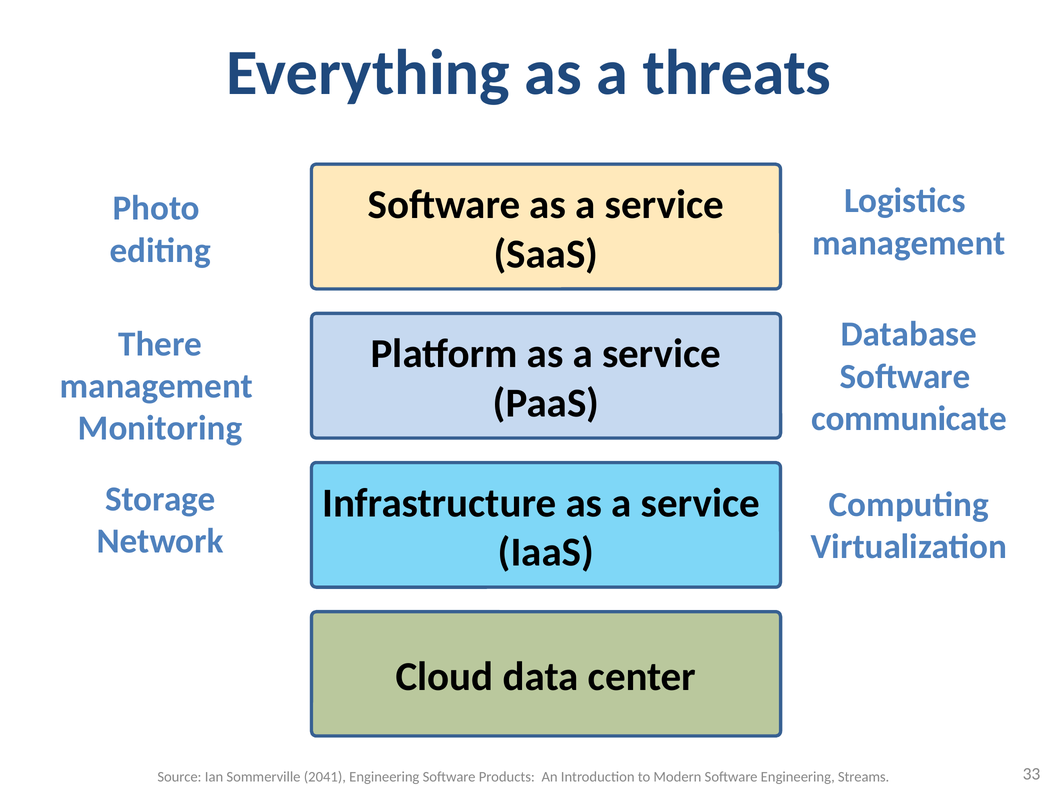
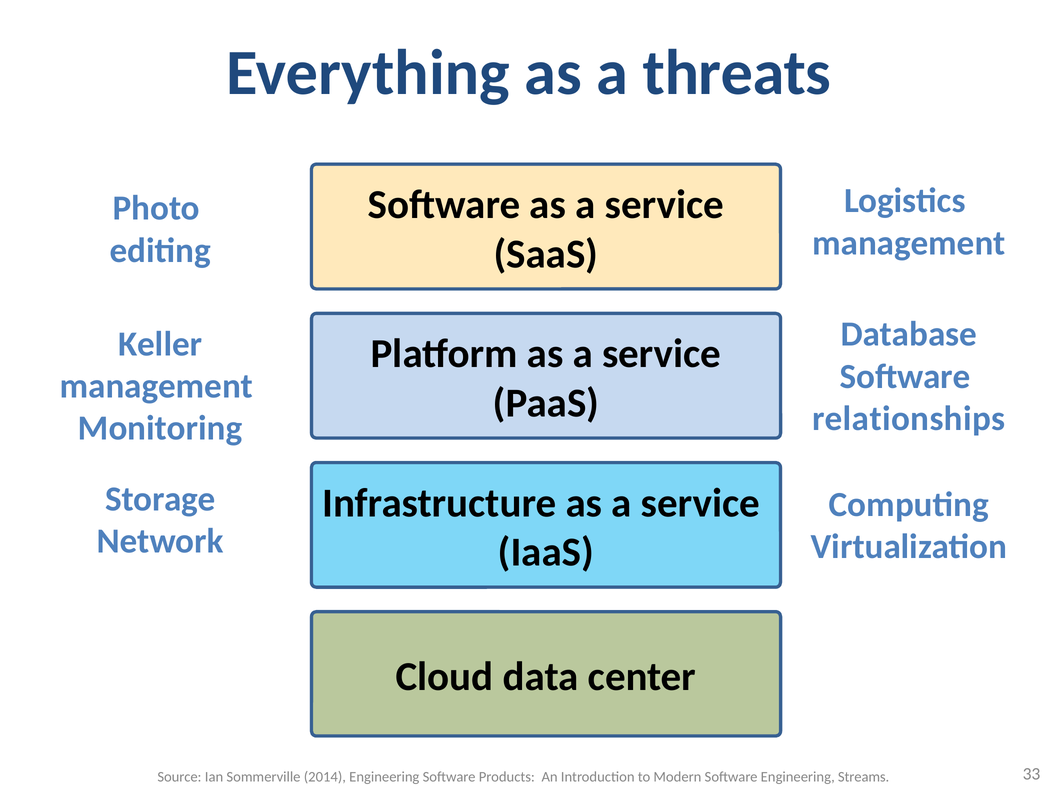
There: There -> Keller (160, 344)
communicate: communicate -> relationships (909, 419)
2041: 2041 -> 2014 (325, 777)
